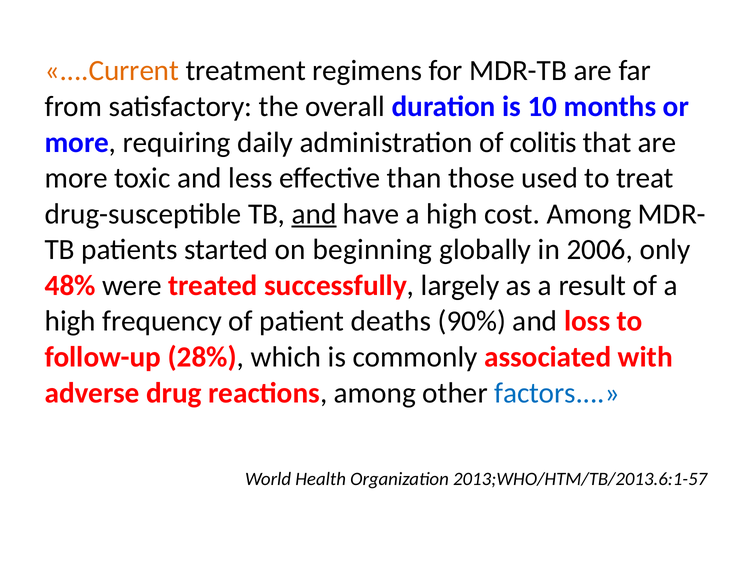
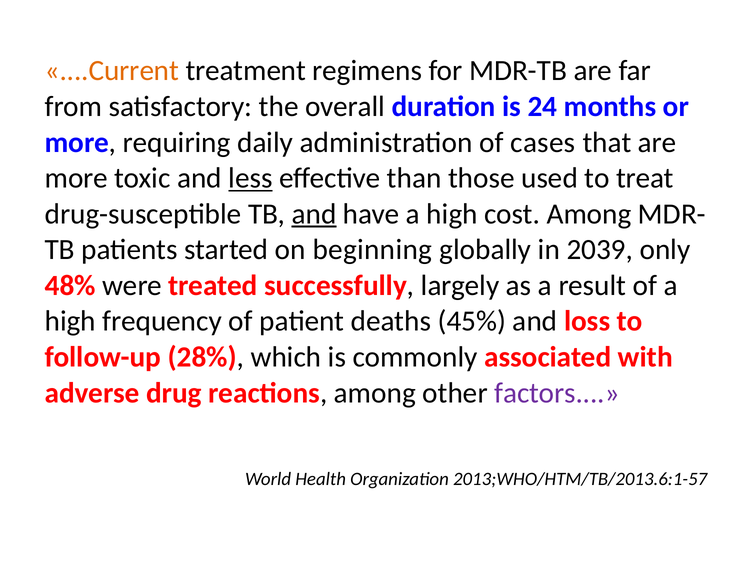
10: 10 -> 24 (542, 106)
colitis: colitis -> cases (543, 142)
less underline: none -> present (250, 178)
2006: 2006 -> 2039 (600, 250)
90%: 90% -> 45% (472, 321)
factors colour: blue -> purple (557, 393)
